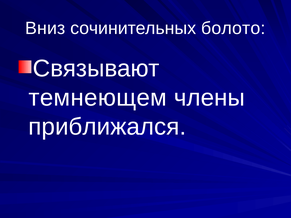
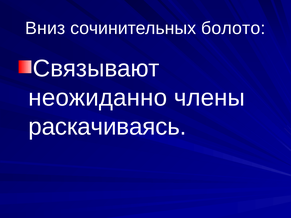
темнеющем: темнеющем -> неожиданно (98, 98)
приближался: приближался -> раскачиваясь (107, 127)
